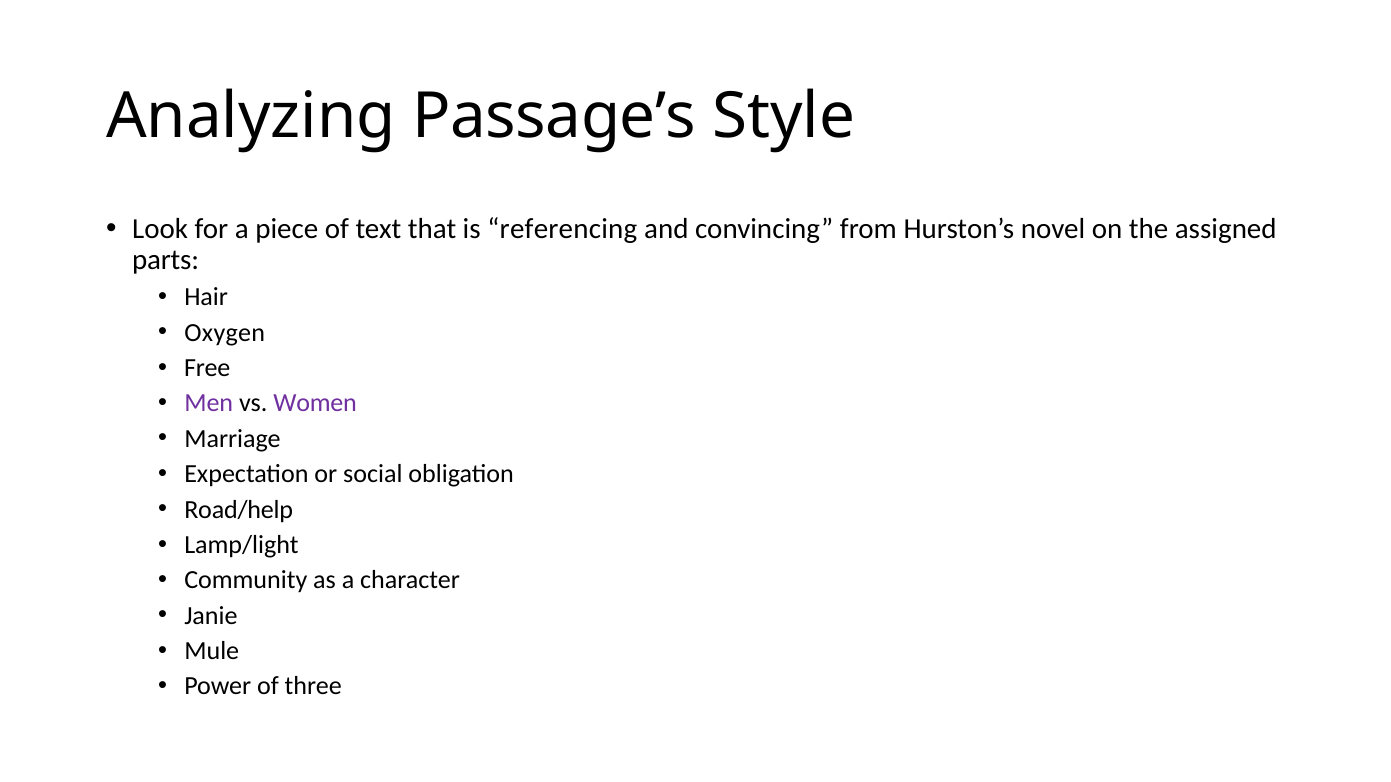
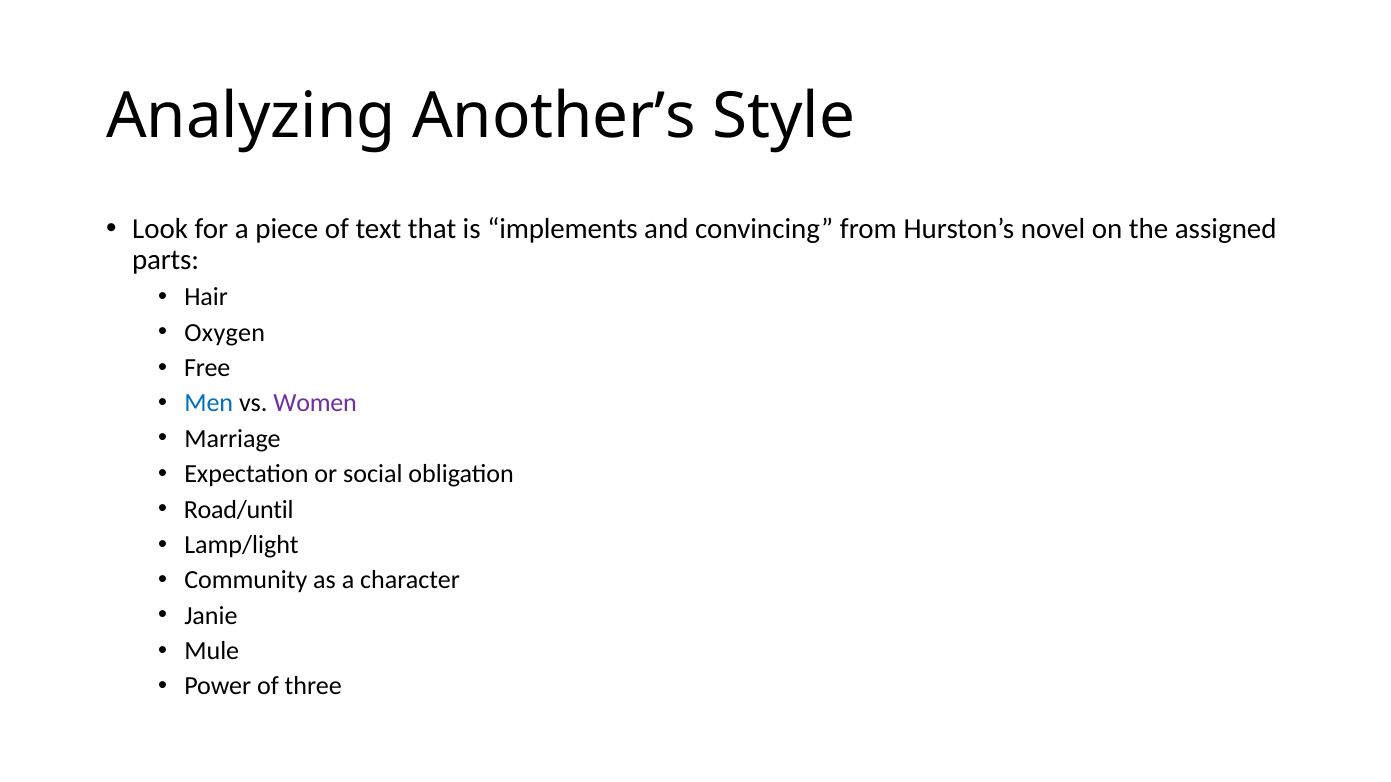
Passage’s: Passage’s -> Another’s (554, 117)
referencing: referencing -> implements (563, 229)
Men colour: purple -> blue (209, 403)
Road/help: Road/help -> Road/until (239, 510)
